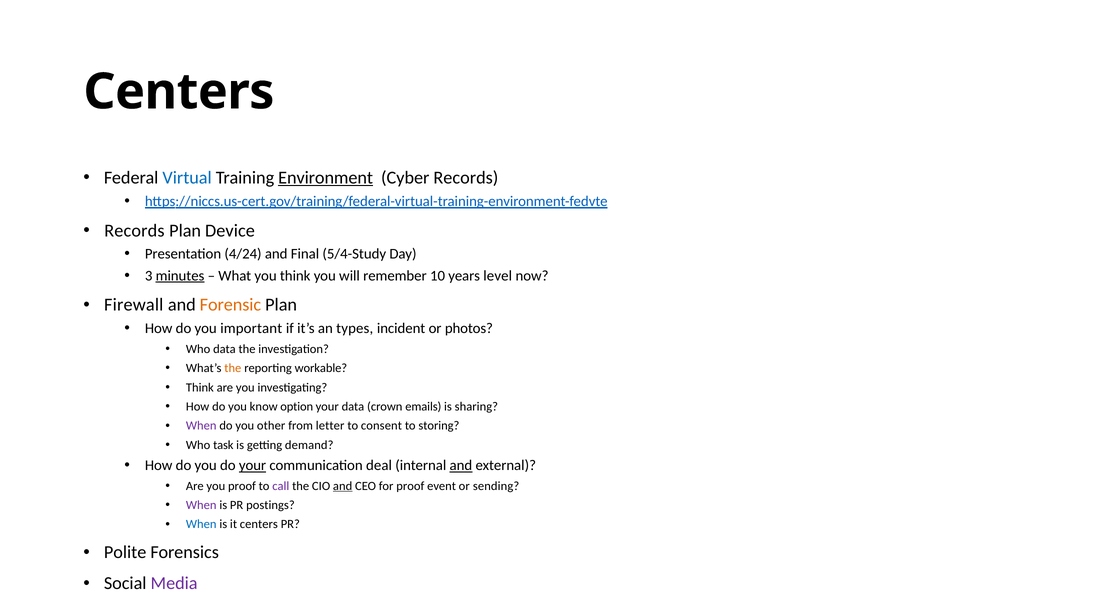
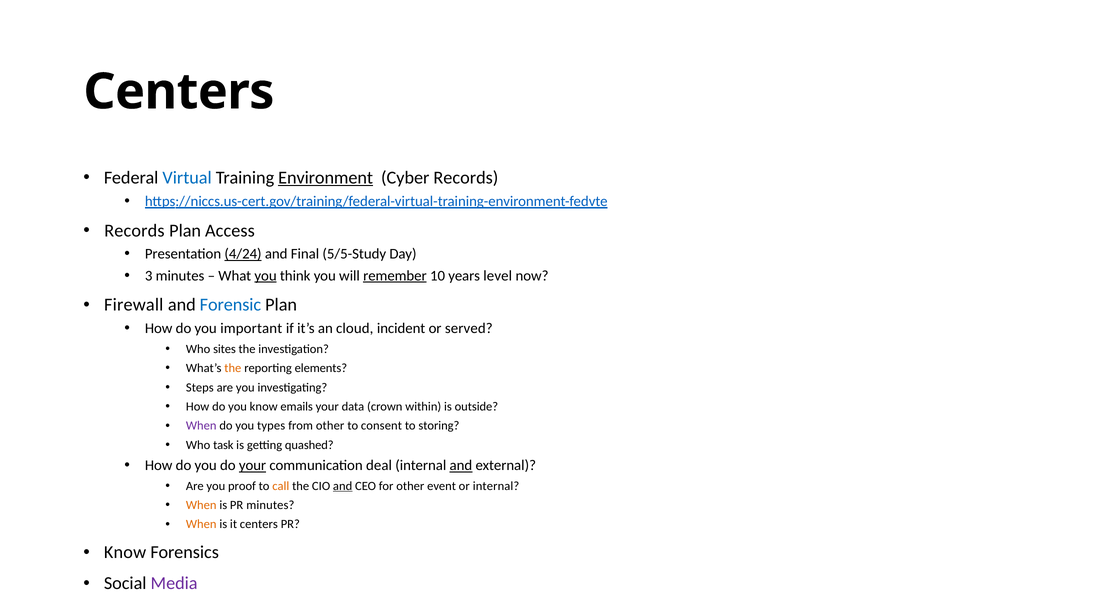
Device: Device -> Access (230, 231)
4/24 underline: none -> present (243, 254)
5/4-Study: 5/4-Study -> 5/5-Study (354, 254)
minutes underline: present -> none (180, 276)
you underline: none -> present (266, 276)
remember underline: none -> present (395, 276)
Forensic colour: orange -> blue (230, 305)
types: types -> cloud (355, 329)
photos: photos -> served (469, 329)
Who data: data -> sites (224, 349)
workable: workable -> elements (321, 368)
Think: Think -> Steps (200, 388)
option: option -> emails (297, 407)
emails: emails -> within (423, 407)
sharing: sharing -> outside (476, 407)
other: other -> types (271, 426)
from letter: letter -> other (330, 426)
demand: demand -> quashed (309, 445)
call colour: purple -> orange (281, 486)
for proof: proof -> other (410, 486)
or sending: sending -> internal (496, 486)
When colour: purple -> orange (201, 505)
PR postings: postings -> minutes (270, 505)
When colour: blue -> orange (201, 525)
Polite: Polite -> Know (125, 553)
